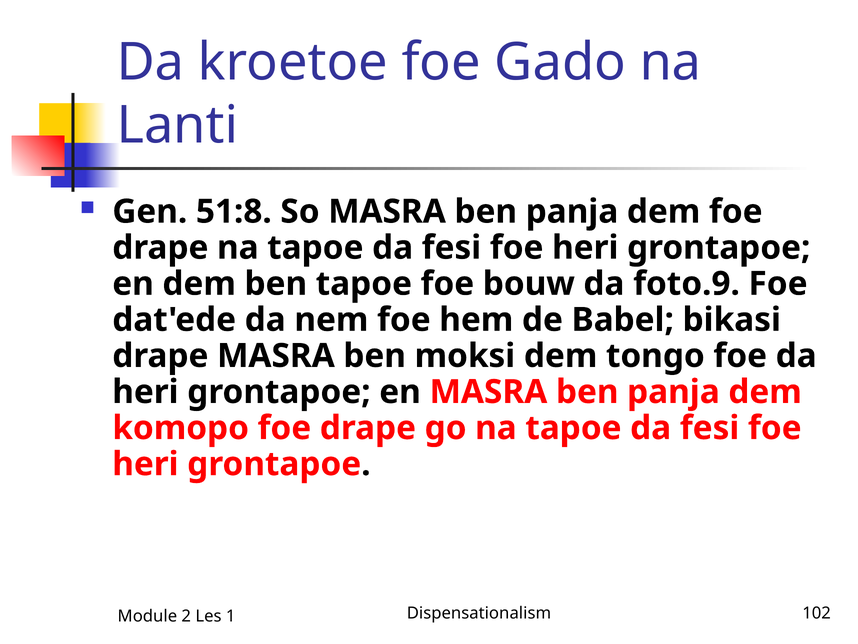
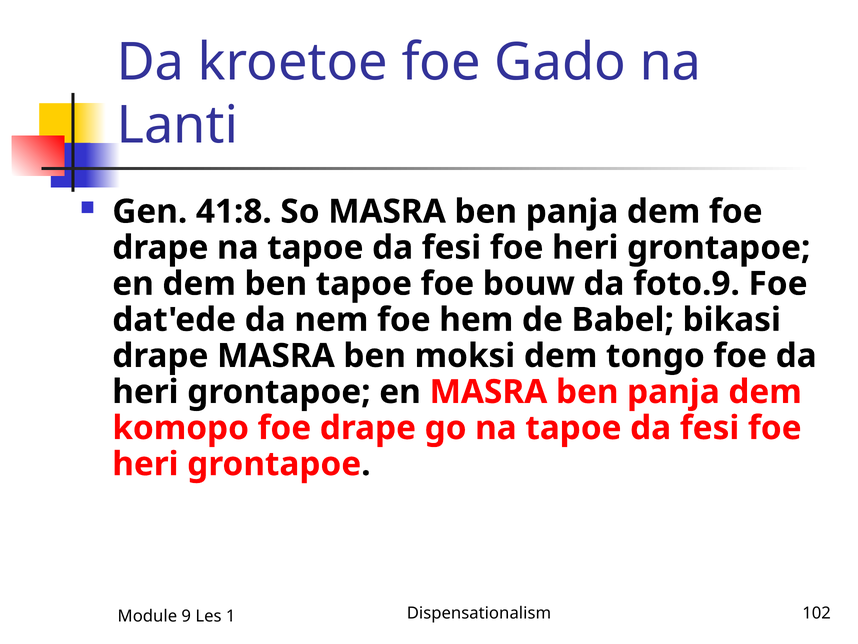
51:8: 51:8 -> 41:8 (234, 211)
2: 2 -> 9 (186, 616)
